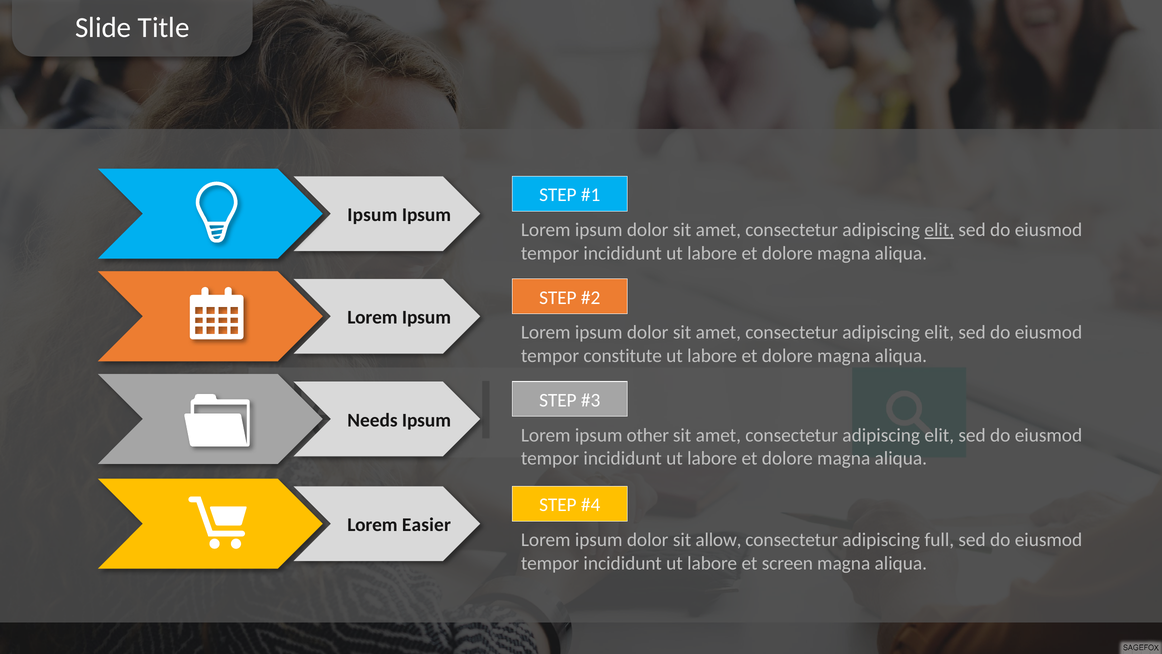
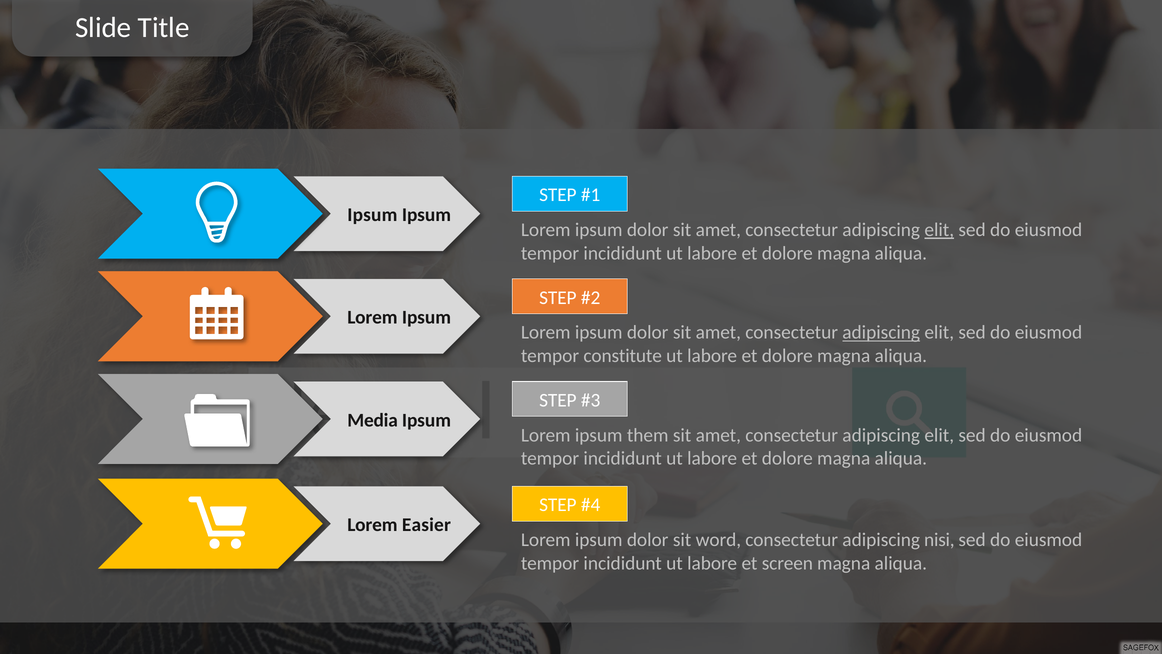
adipiscing underline: none -> present (881, 332)
Needs: Needs -> Media (373, 420)
other: other -> them (648, 435)
allow: allow -> word (718, 540)
full: full -> nisi (939, 540)
